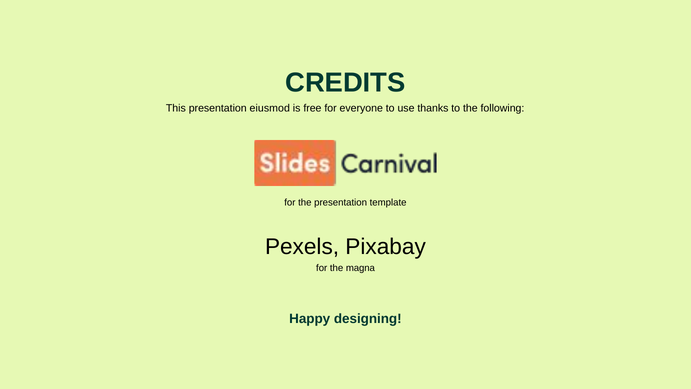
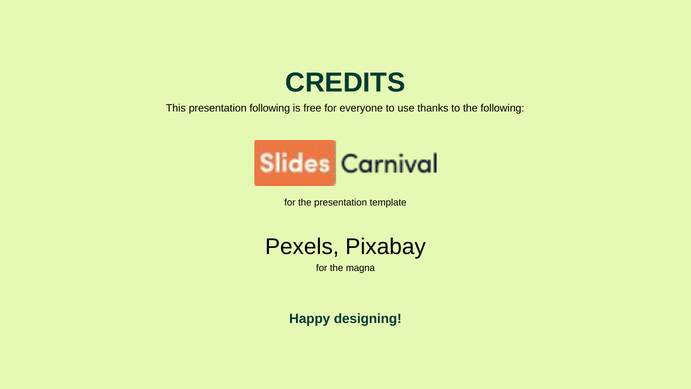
presentation eiusmod: eiusmod -> following (270, 108)
